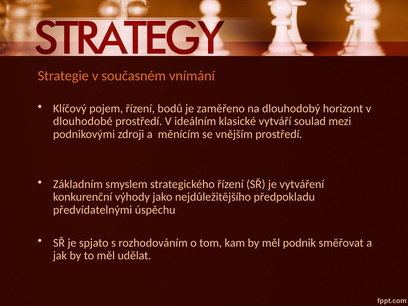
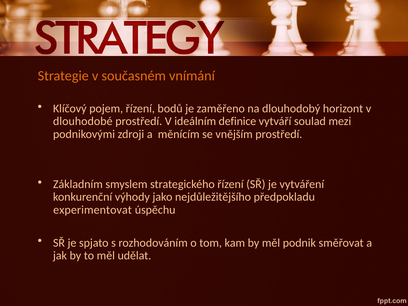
klasické: klasické -> definice (237, 121)
předvídatelnými: předvídatelnými -> experimentovat (93, 210)
